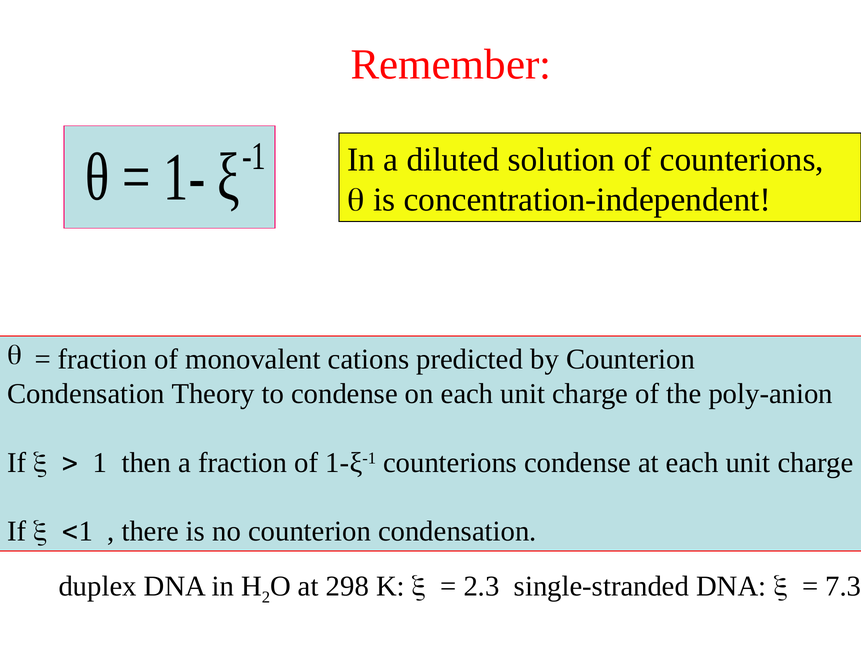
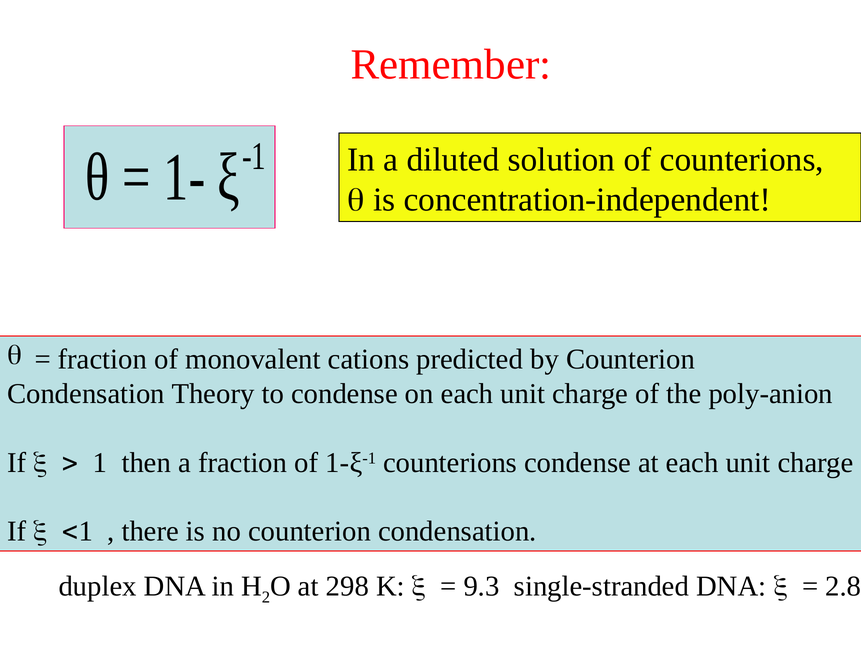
2.3: 2.3 -> 9.3 (482, 587)
7.3: 7.3 -> 2.8 (843, 587)
